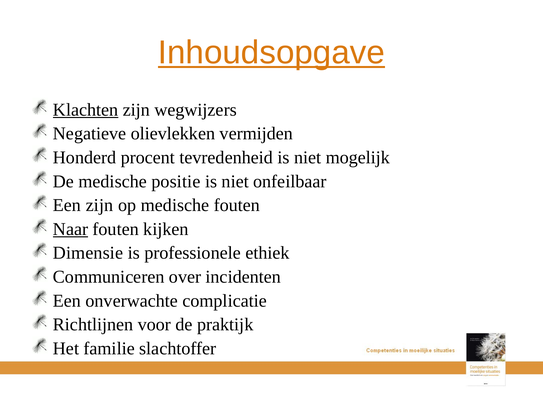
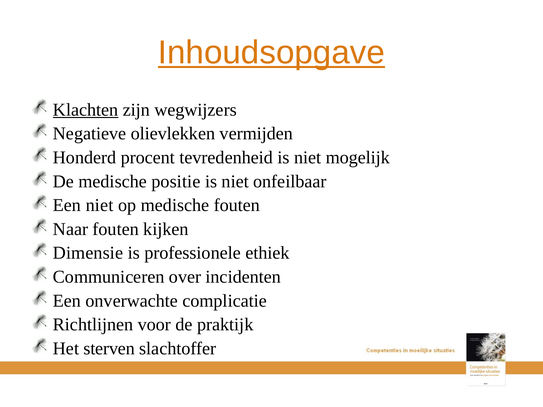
Een zijn: zijn -> niet (100, 205)
Naar underline: present -> none (70, 229)
familie: familie -> sterven (109, 349)
